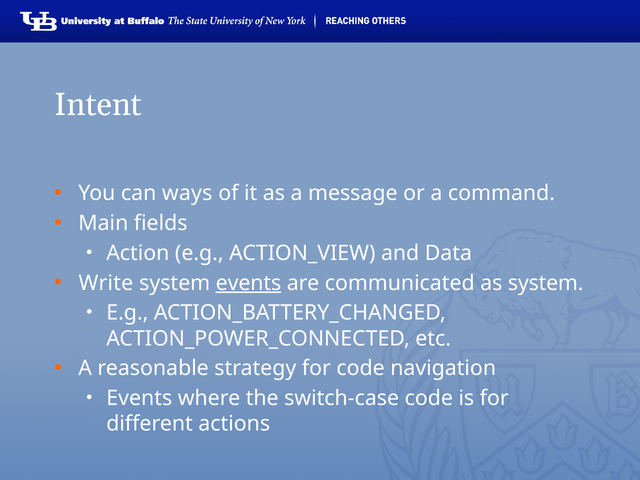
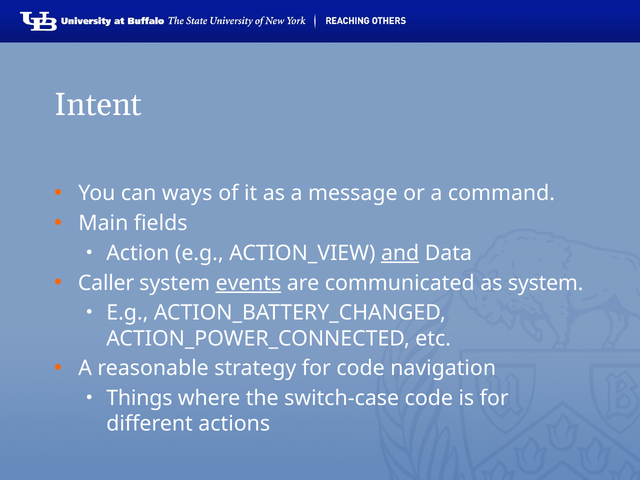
and underline: none -> present (400, 253)
Write: Write -> Caller (106, 283)
Events: Events -> Things (139, 398)
